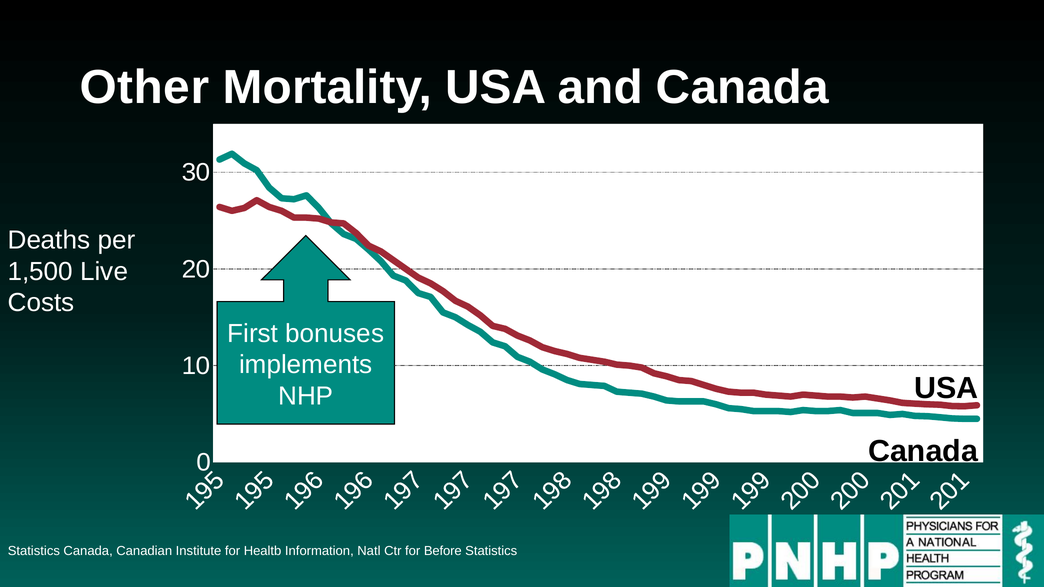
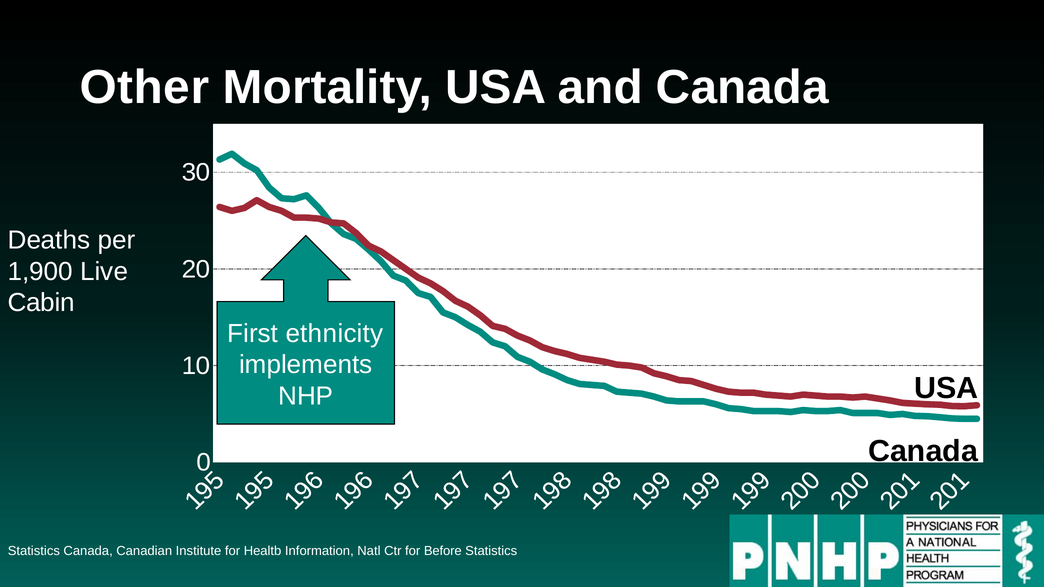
1,500: 1,500 -> 1,900 (40, 272)
Costs: Costs -> Cabin (41, 303)
bonuses: bonuses -> ethnicity (335, 334)
